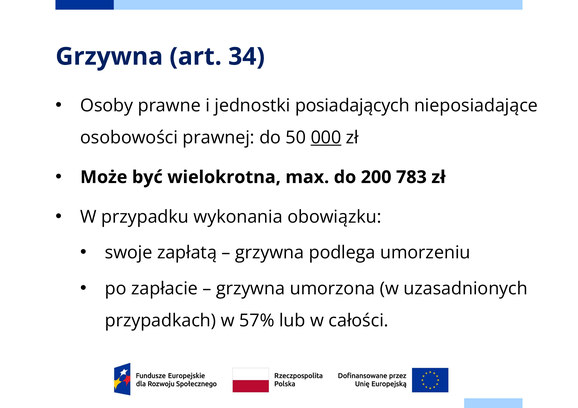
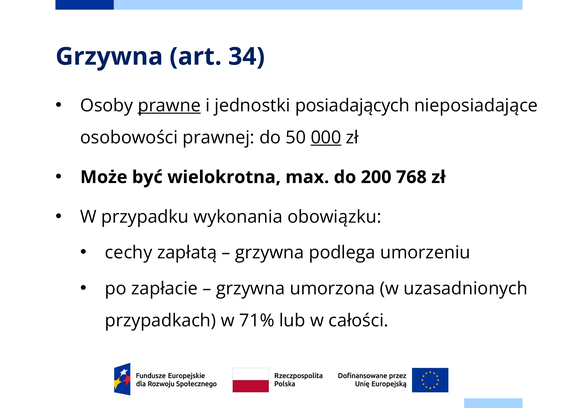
prawne underline: none -> present (169, 106)
783: 783 -> 768 (411, 177)
swoje: swoje -> cechy (129, 253)
57%: 57% -> 71% (257, 321)
